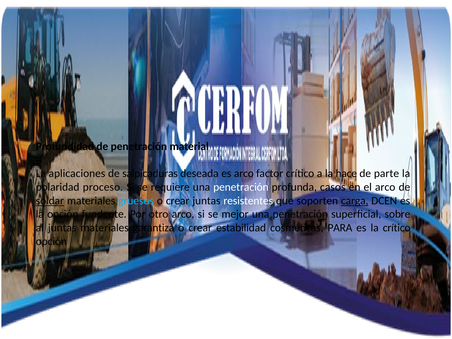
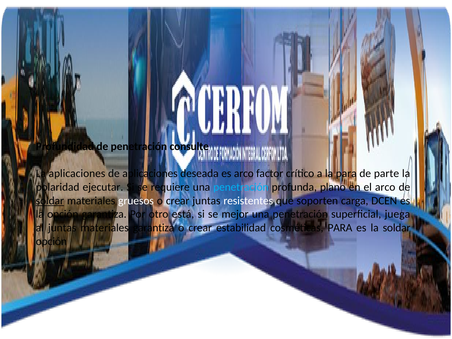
material: material -> consulte (189, 146)
de salpicaduras: salpicaduras -> aplicaciones (150, 174)
la hace: hace -> para (346, 174)
proceso: proceso -> ejecutar (103, 187)
penetración colour: white -> light blue (241, 187)
casos: casos -> plano (333, 187)
gruesos colour: light blue -> white (136, 201)
carga underline: present -> none (355, 201)
opción fundente: fundente -> garantiza (104, 214)
otro arco: arco -> está (183, 214)
sobre: sobre -> juega (397, 214)
la crítico: crítico -> soldar (397, 228)
